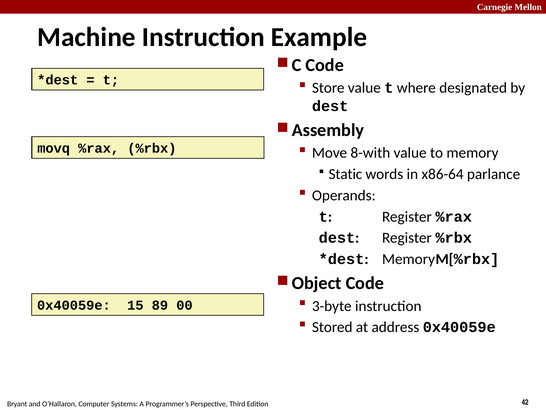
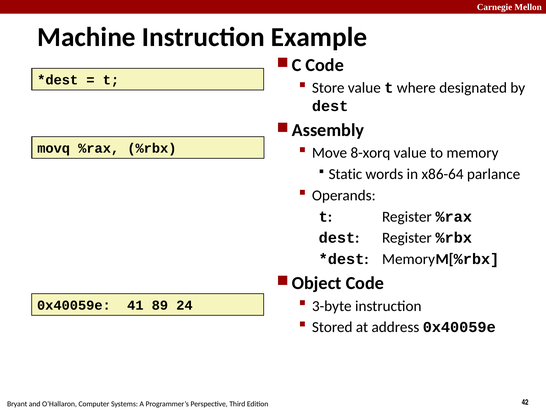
8-with: 8-with -> 8-xorq (370, 153)
15: 15 -> 41 (135, 305)
00: 00 -> 24 (184, 305)
